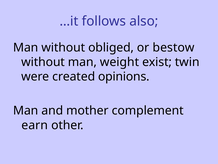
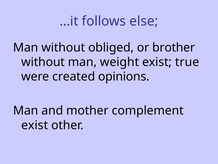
also: also -> else (144, 21)
bestow: bestow -> brother (174, 47)
twin: twin -> true (187, 62)
earn: earn -> exist (35, 125)
